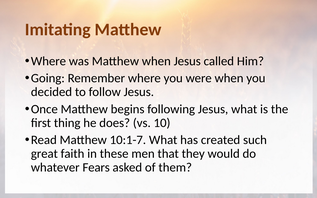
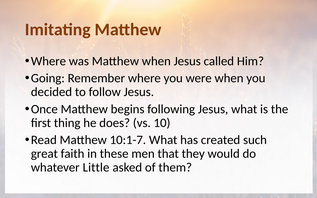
Fears: Fears -> Little (96, 168)
